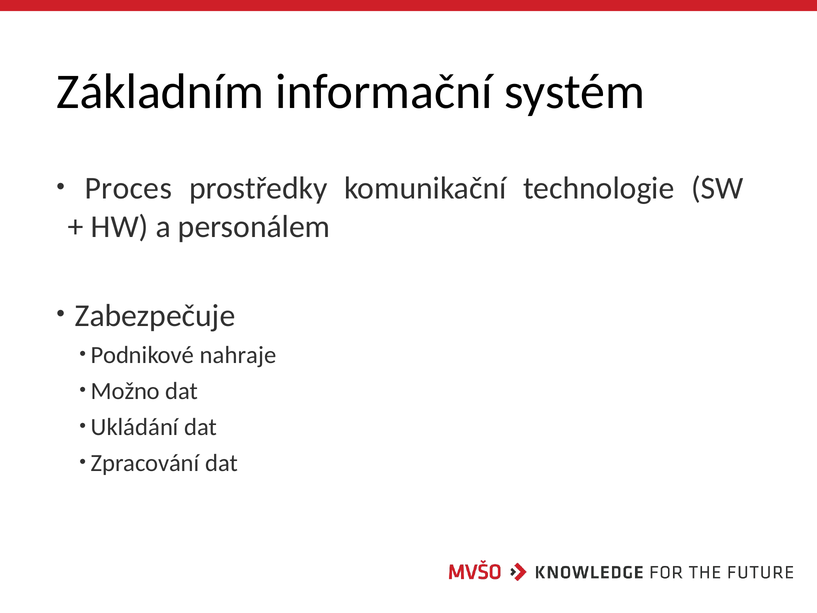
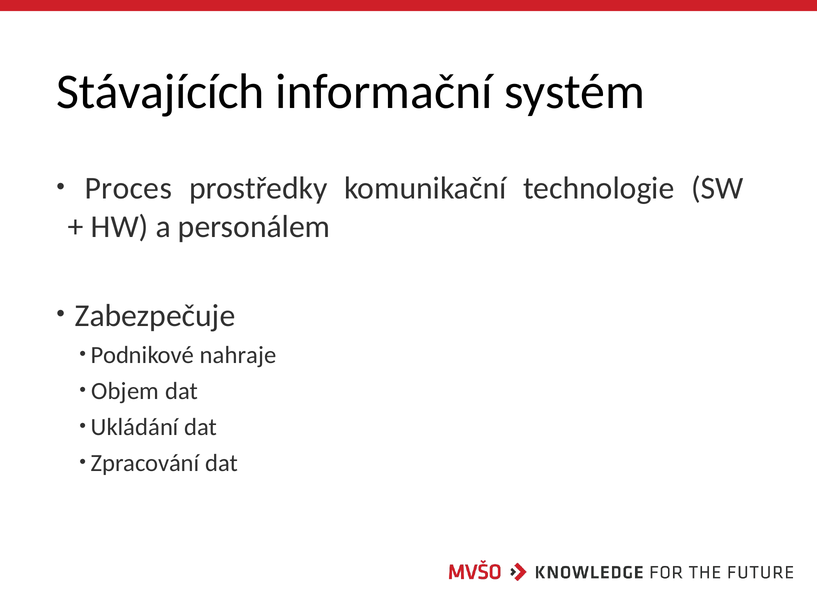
Základním: Základním -> Stávajících (160, 92)
Možno: Možno -> Objem (125, 391)
